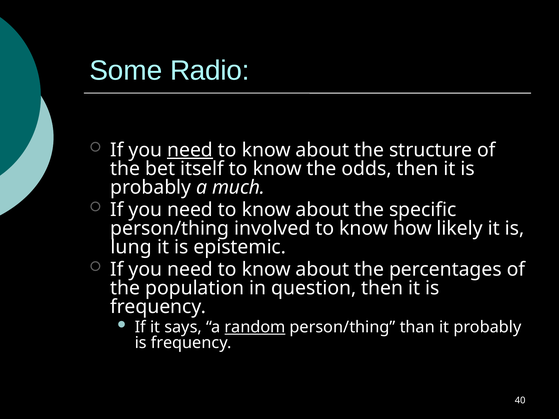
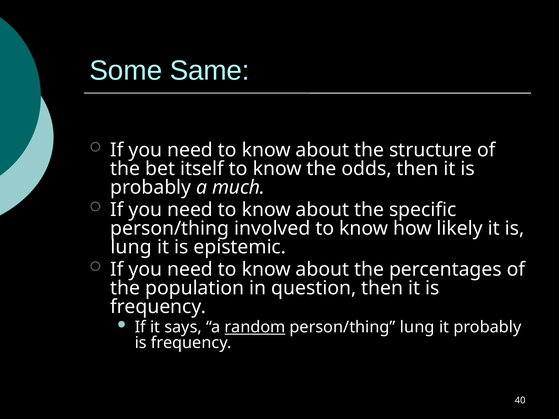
Radio: Radio -> Same (210, 71)
need underline: present -> none (190, 150)
person/thing than: than -> lung (417, 327)
